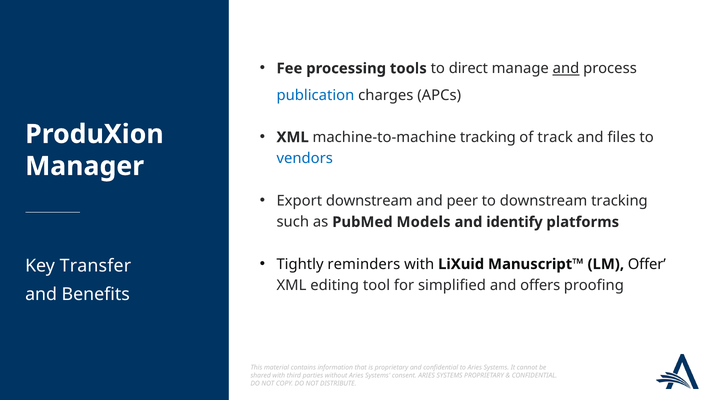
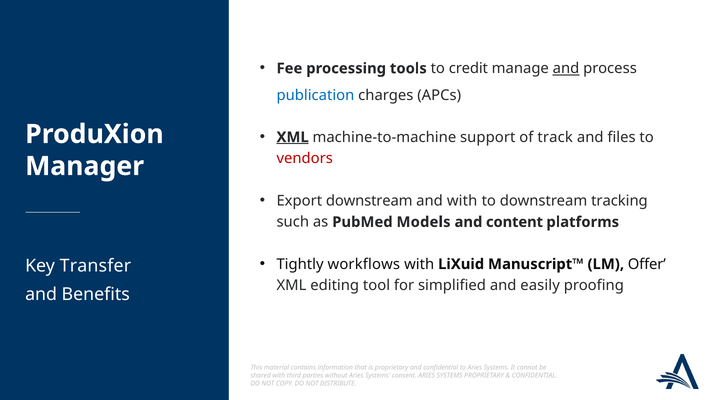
direct: direct -> credit (468, 68)
XML underline: none -> present (293, 137)
machine-to-machine tracking: tracking -> support (488, 137)
vendors colour: blue -> red (305, 159)
and peer: peer -> with (462, 201)
identify: identify -> content (514, 222)
reminders: reminders -> workflows (364, 264)
offers: offers -> easily (540, 285)
